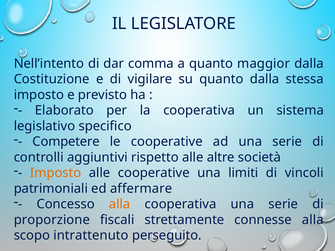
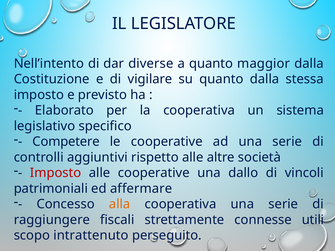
comma: comma -> diverse (151, 64)
Imposto colour: orange -> red (56, 173)
limiti: limiti -> dallo (243, 173)
proporzione: proporzione -> raggiungere (52, 220)
connesse alla: alla -> utili (313, 220)
